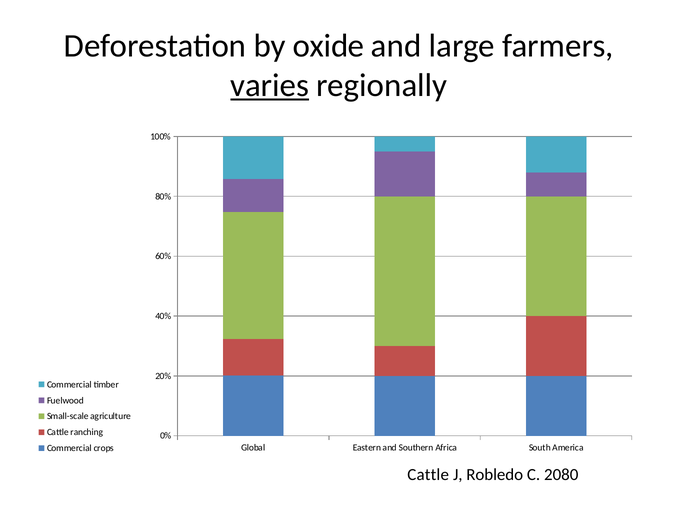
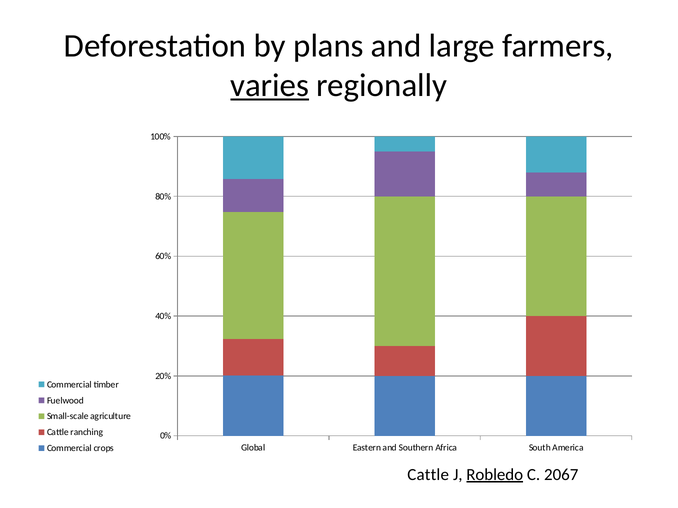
oxide: oxide -> plans (328, 46)
Robledo underline: none -> present (495, 475)
2080: 2080 -> 2067 (561, 475)
